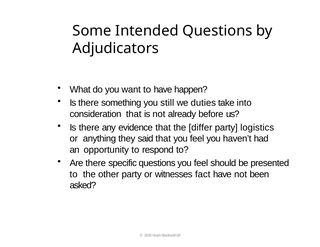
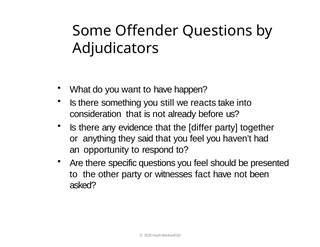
Intended: Intended -> Offender (147, 31)
duties: duties -> reacts (203, 103)
logistics: logistics -> together (257, 128)
